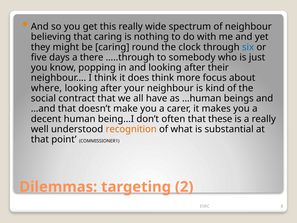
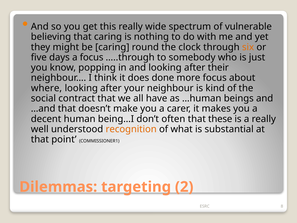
of neighbour: neighbour -> vulnerable (248, 27)
six colour: blue -> orange (248, 47)
a there: there -> focus (92, 57)
does think: think -> done (163, 78)
